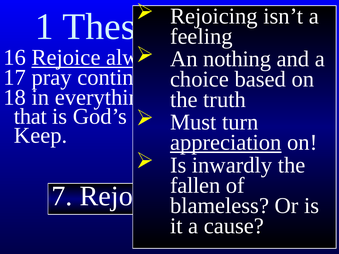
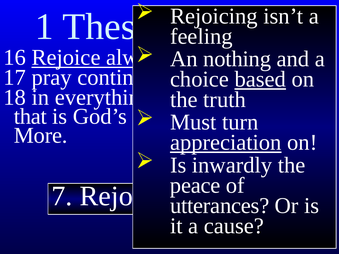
based underline: none -> present (260, 79)
Keep: Keep -> More (41, 136)
fallen: fallen -> peace (195, 186)
blameless: blameless -> utterances (220, 206)
